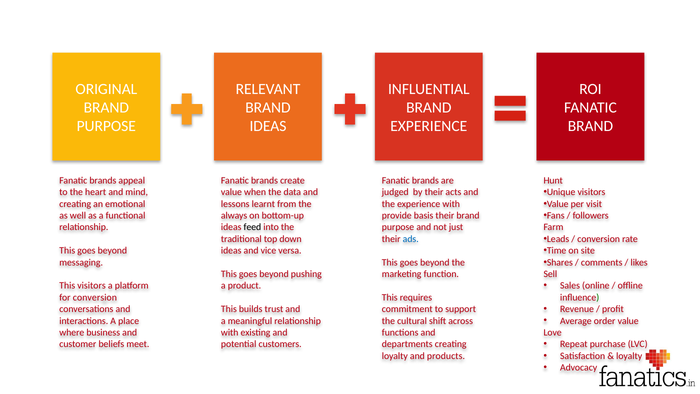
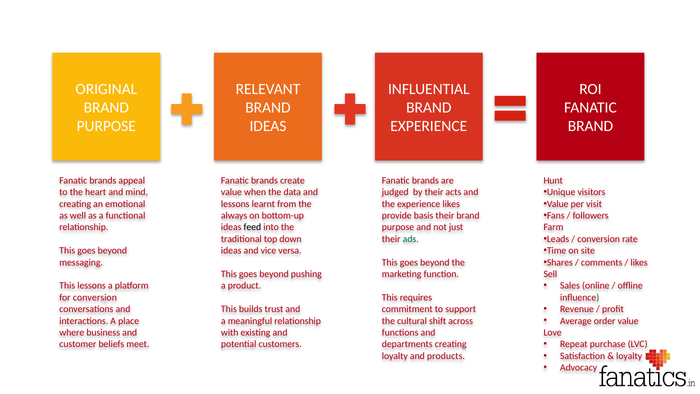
experience with: with -> likes (451, 204)
ads colour: blue -> green (411, 239)
This visitors: visitors -> lessons (92, 286)
